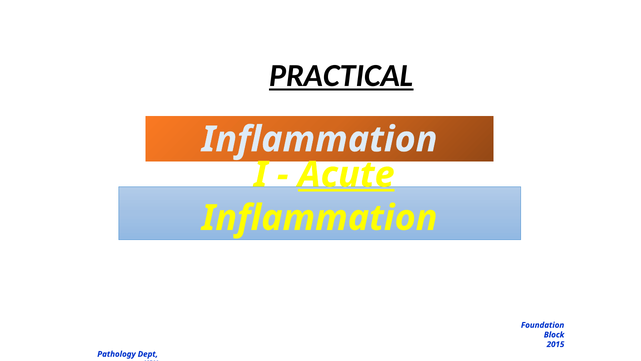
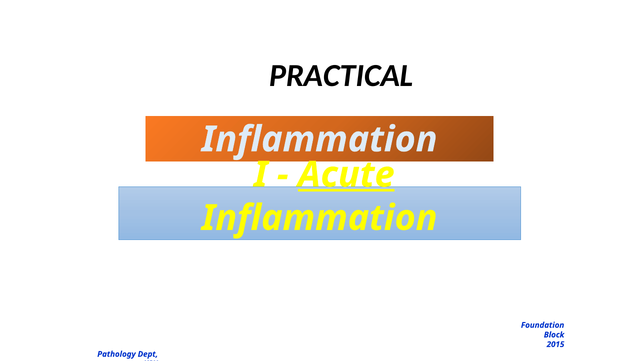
PRACTICAL underline: present -> none (341, 76)
